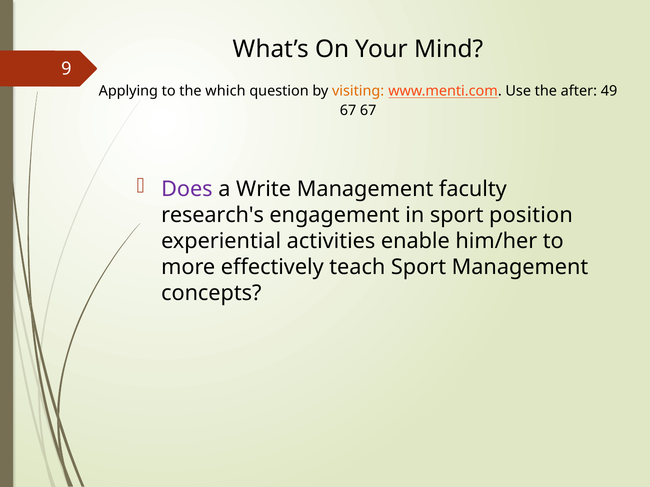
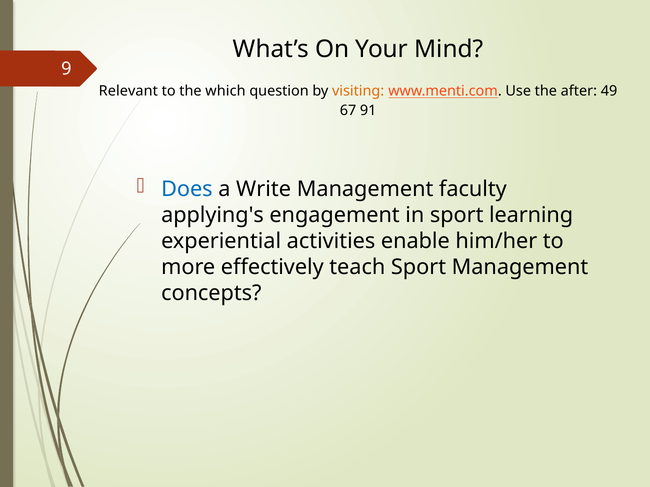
Applying: Applying -> Relevant (128, 91)
67 67: 67 -> 91 (368, 111)
Does colour: purple -> blue (187, 190)
research's: research's -> applying's (212, 216)
position: position -> learning (531, 216)
